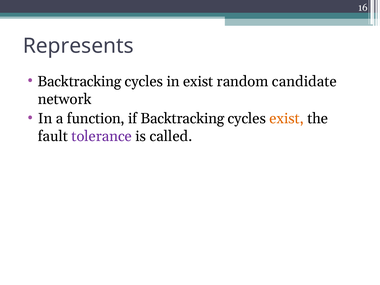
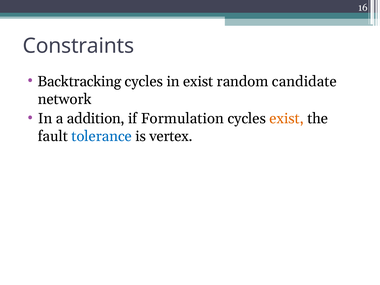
Represents: Represents -> Constraints (78, 46)
function: function -> addition (96, 119)
if Backtracking: Backtracking -> Formulation (182, 119)
tolerance colour: purple -> blue (102, 136)
called: called -> vertex (171, 136)
